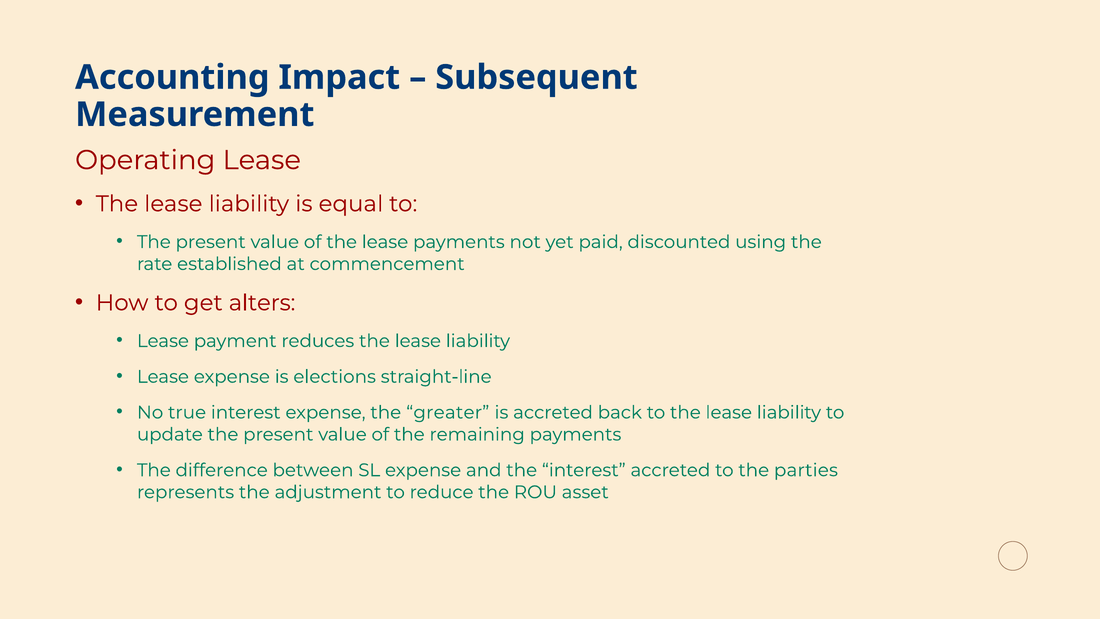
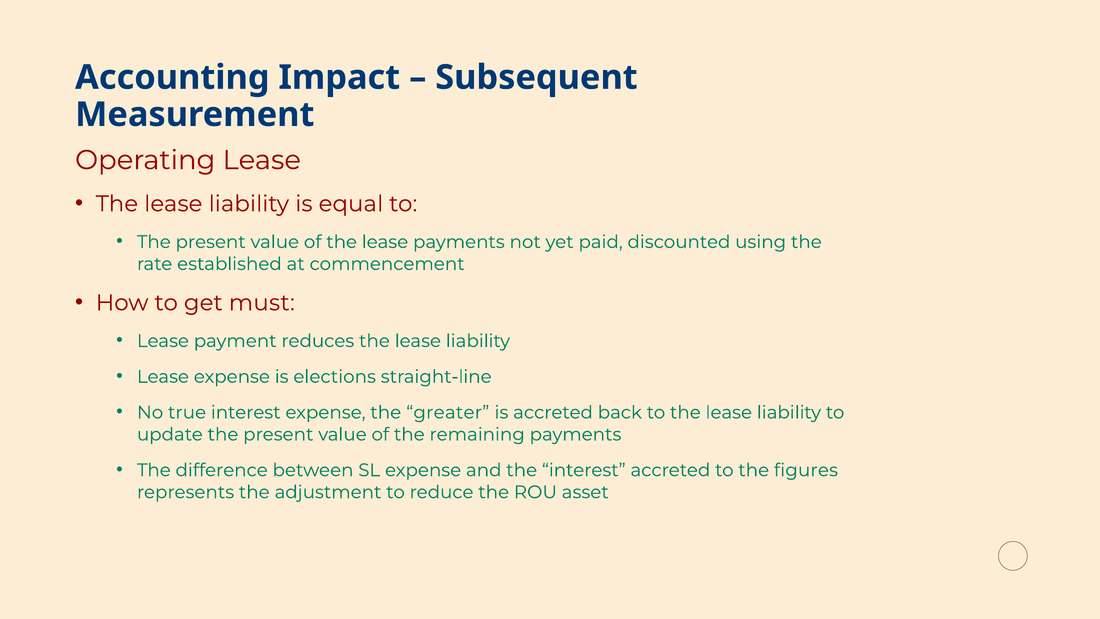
alters: alters -> must (262, 303)
parties: parties -> figures (806, 470)
